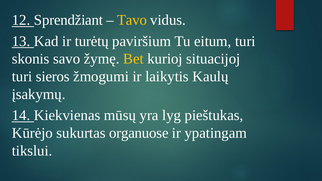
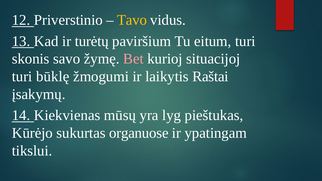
Sprendžiant: Sprendžiant -> Priverstinio (68, 20)
Bet colour: yellow -> pink (133, 59)
sieros: sieros -> būklę (53, 77)
Kaulų: Kaulų -> Raštai (210, 77)
